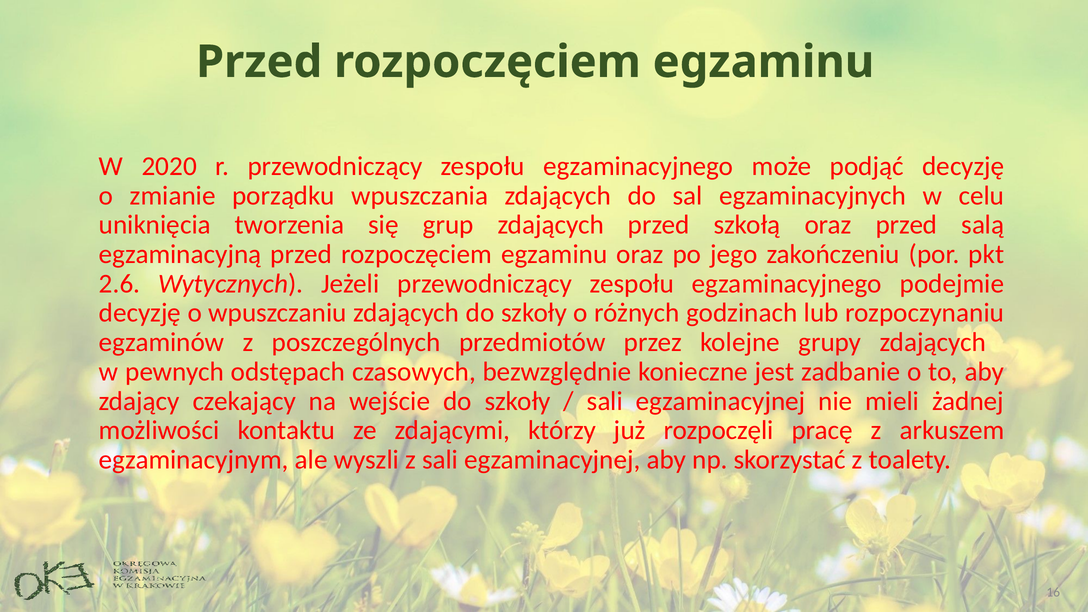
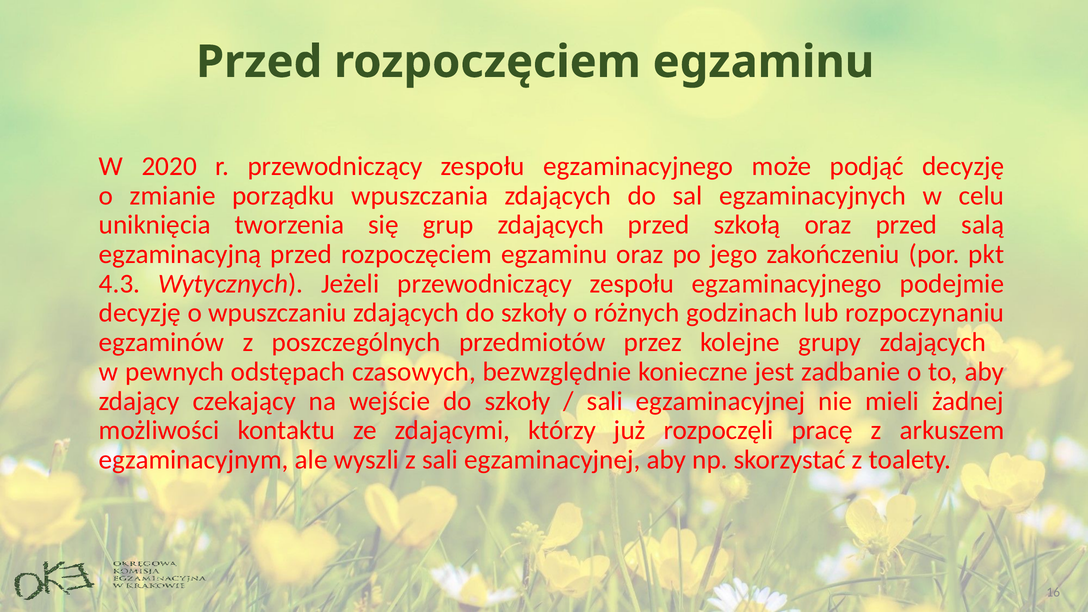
2.6: 2.6 -> 4.3 (120, 284)
